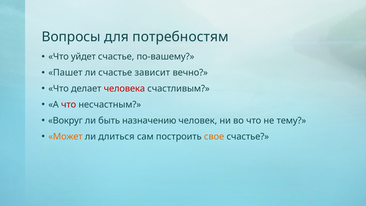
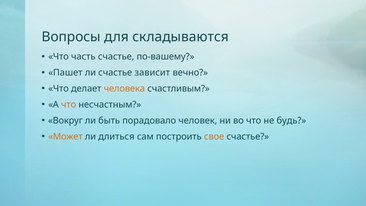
потребностям: потребностям -> складываются (181, 37)
уйдет: уйдет -> часть (83, 57)
человека colour: red -> orange (124, 89)
что colour: red -> orange (69, 105)
назначению: назначению -> порадовало (149, 121)
тему: тему -> будь (291, 121)
